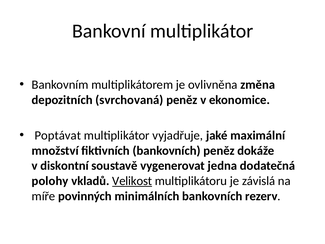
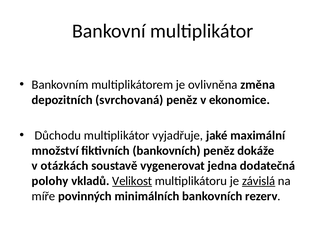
Poptávat: Poptávat -> Důchodu (58, 135)
diskontní: diskontní -> otázkách (64, 166)
závislá underline: none -> present (259, 181)
